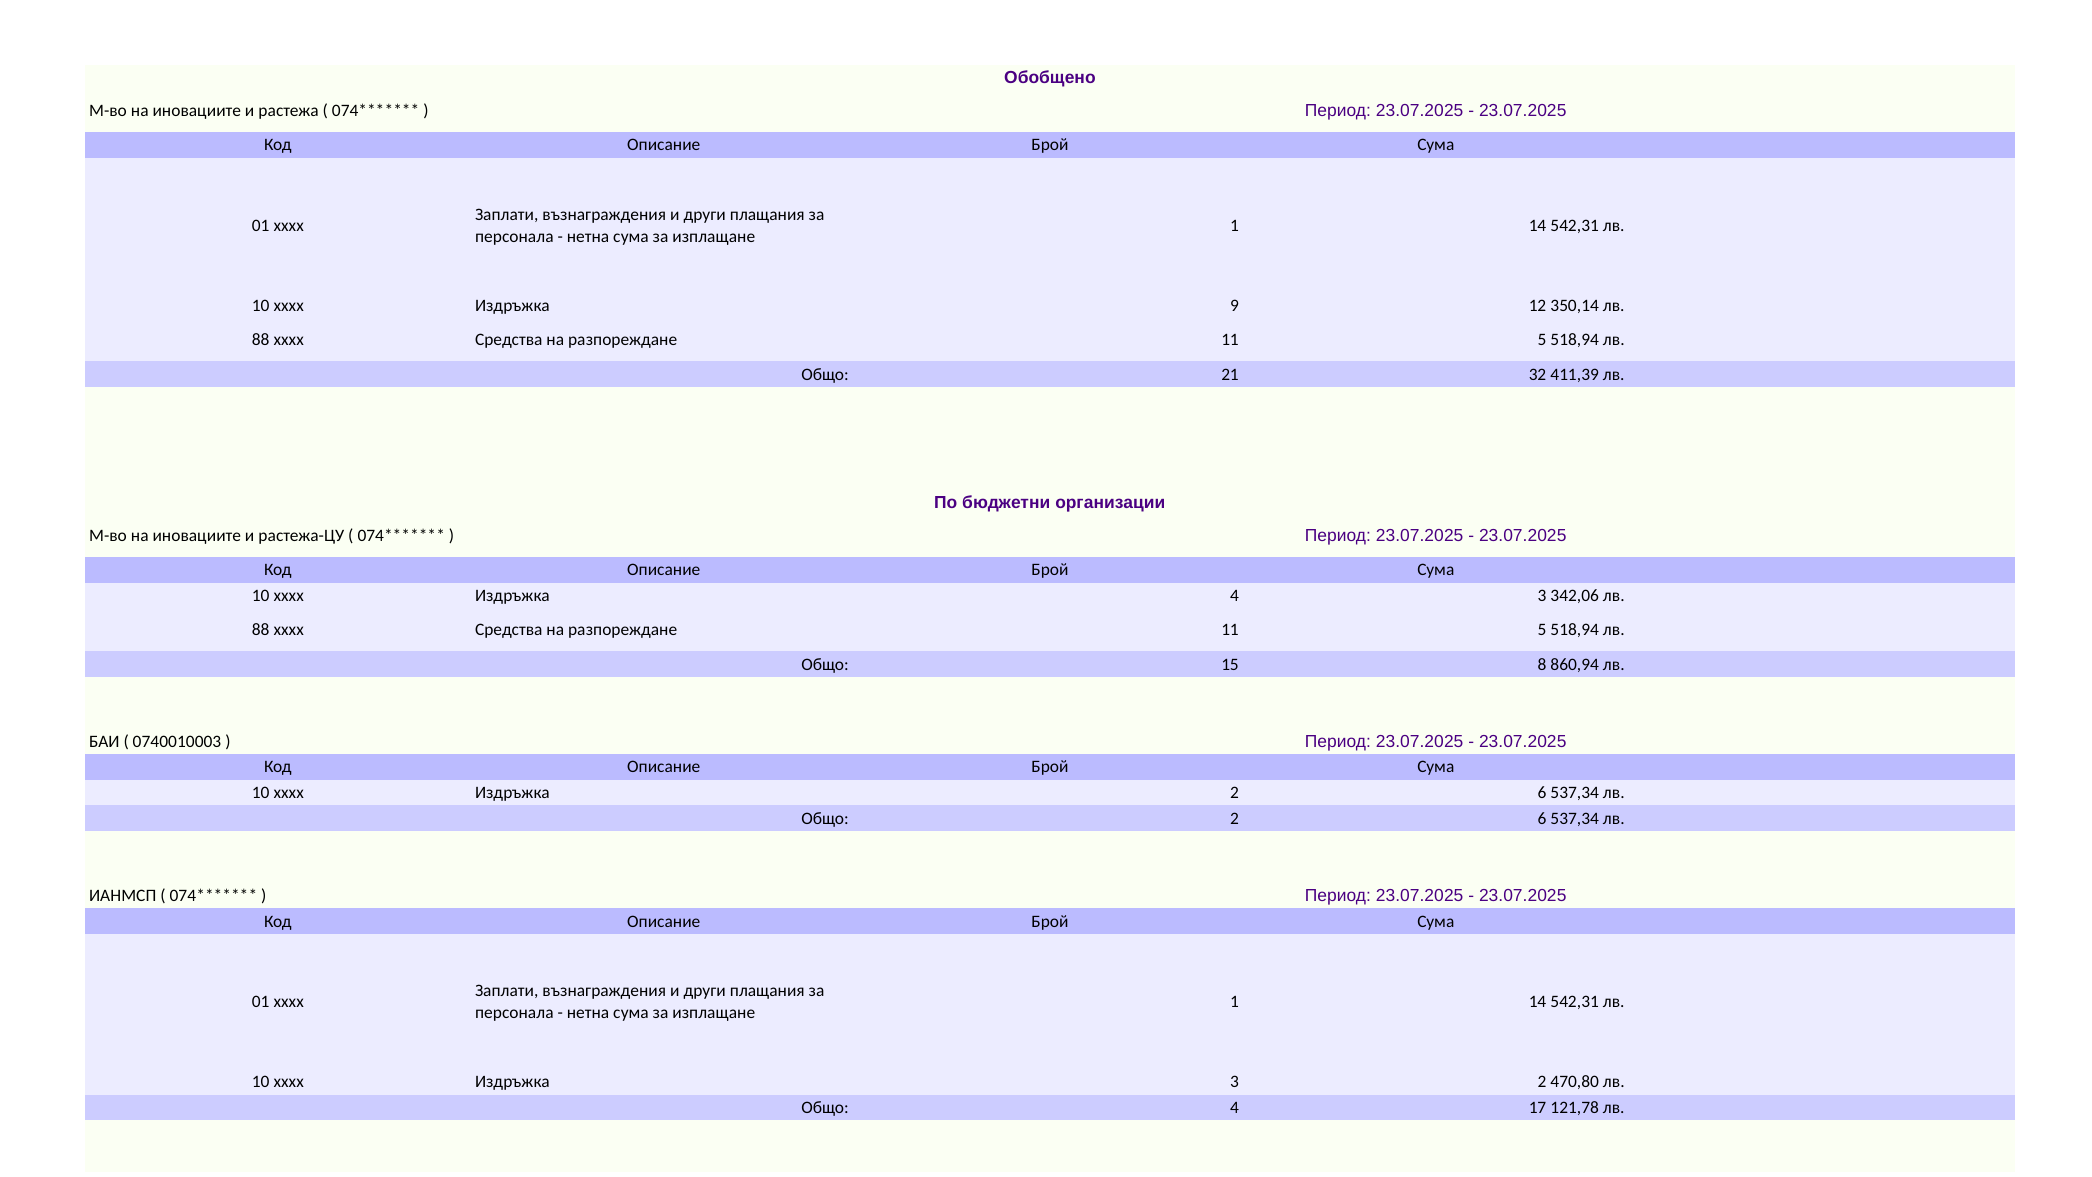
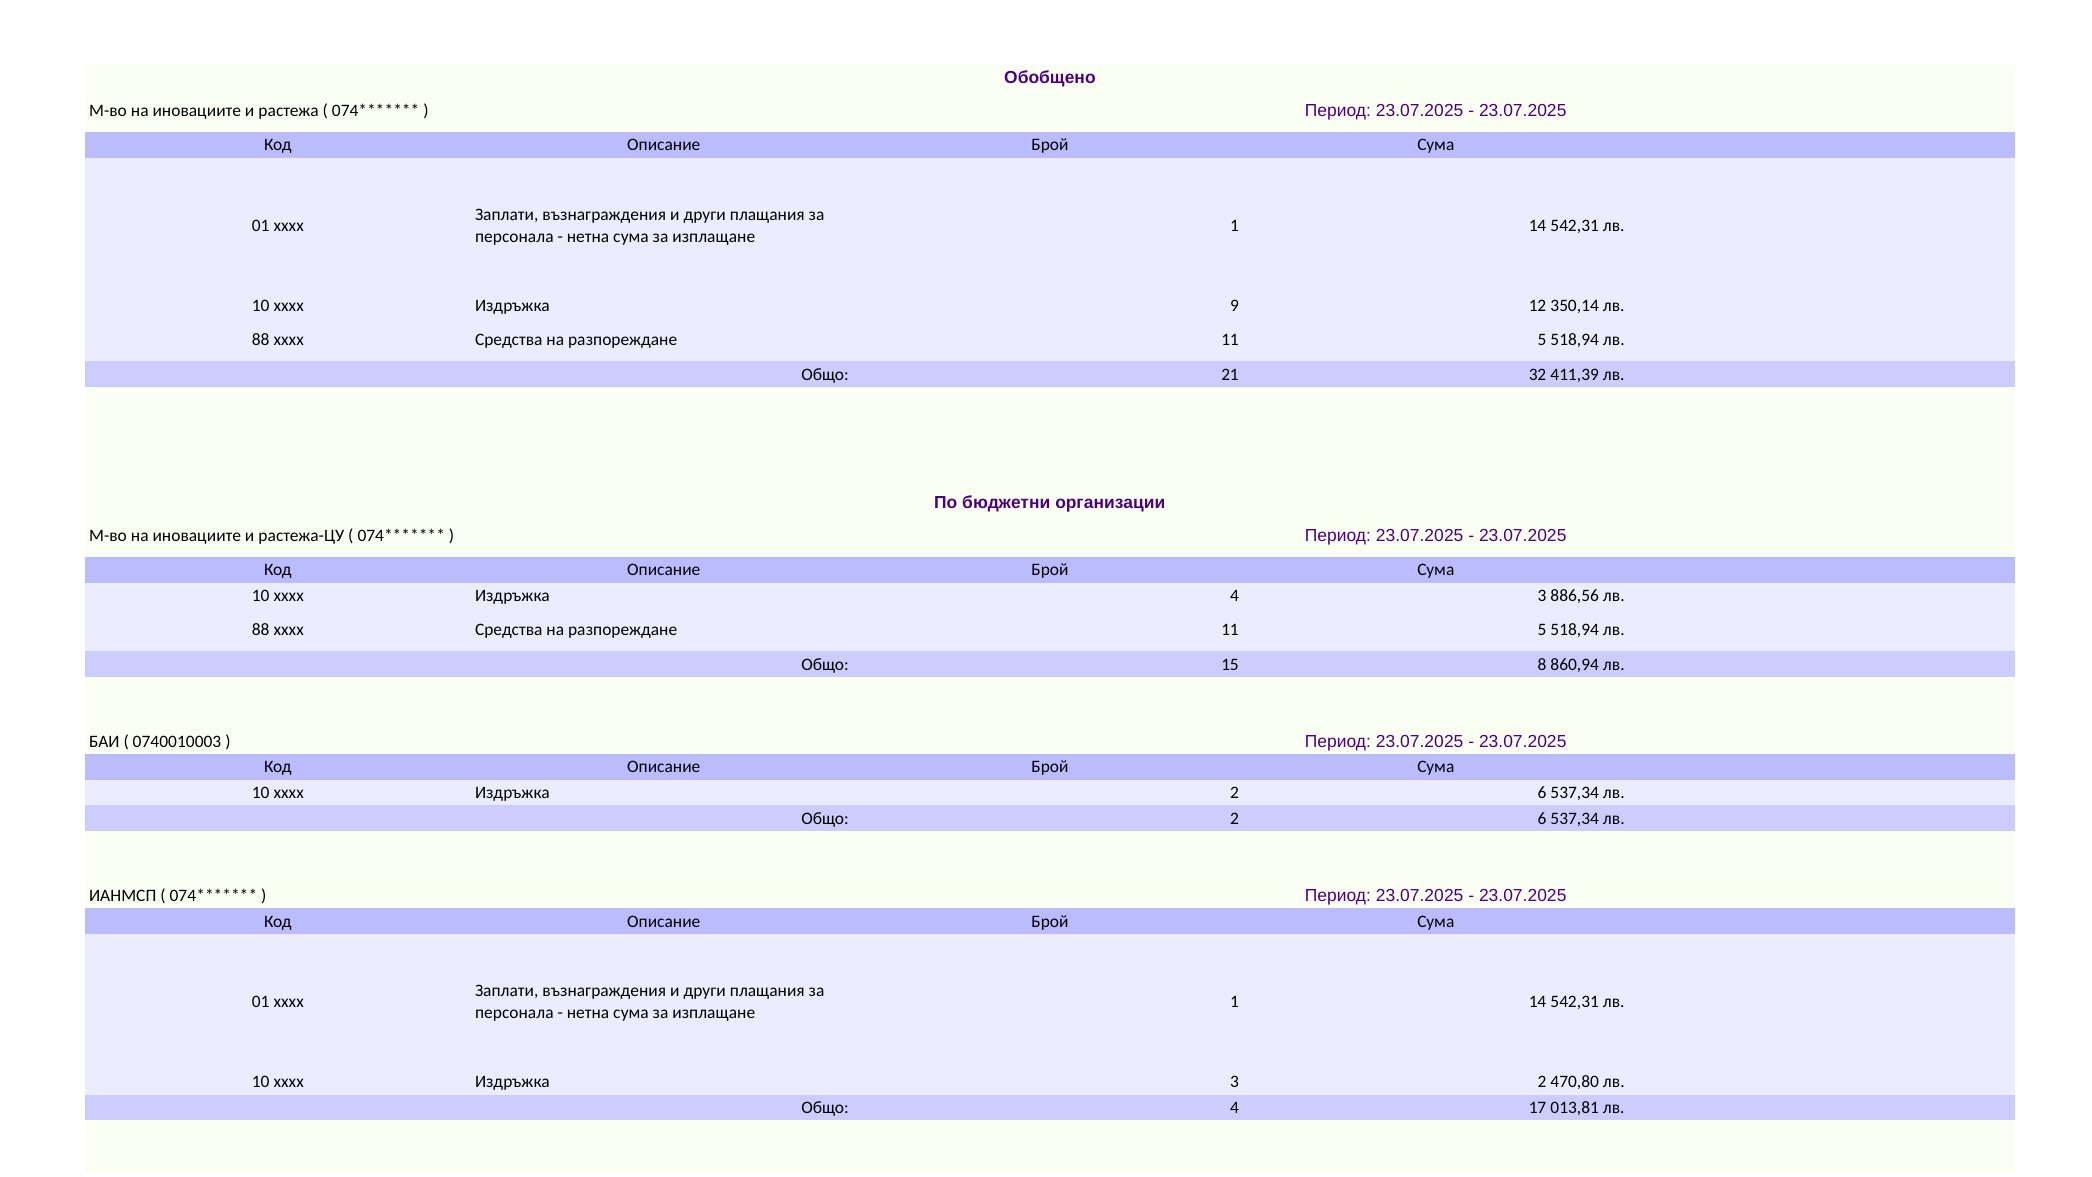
342,06: 342,06 -> 886,56 (1575, 596)
121,78: 121,78 -> 013,81 (1575, 1108)
